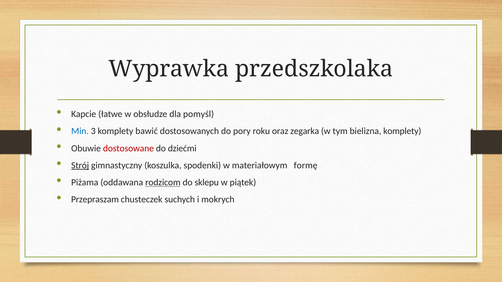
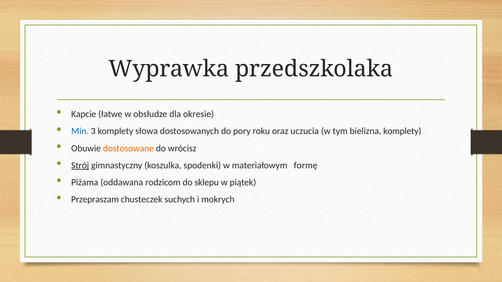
pomyśl: pomyśl -> okresie (199, 114)
bawić: bawić -> słowa (147, 131)
zegarka: zegarka -> uczucia (305, 131)
dostosowane colour: red -> orange (128, 148)
dziećmi: dziećmi -> wrócisz (182, 148)
rodzicom underline: present -> none (163, 183)
